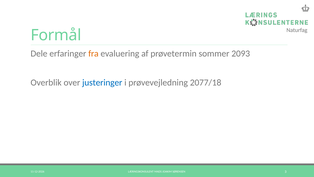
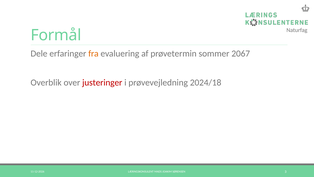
2093: 2093 -> 2067 (241, 54)
justeringer colour: blue -> red (102, 82)
2077/18: 2077/18 -> 2024/18 (206, 82)
